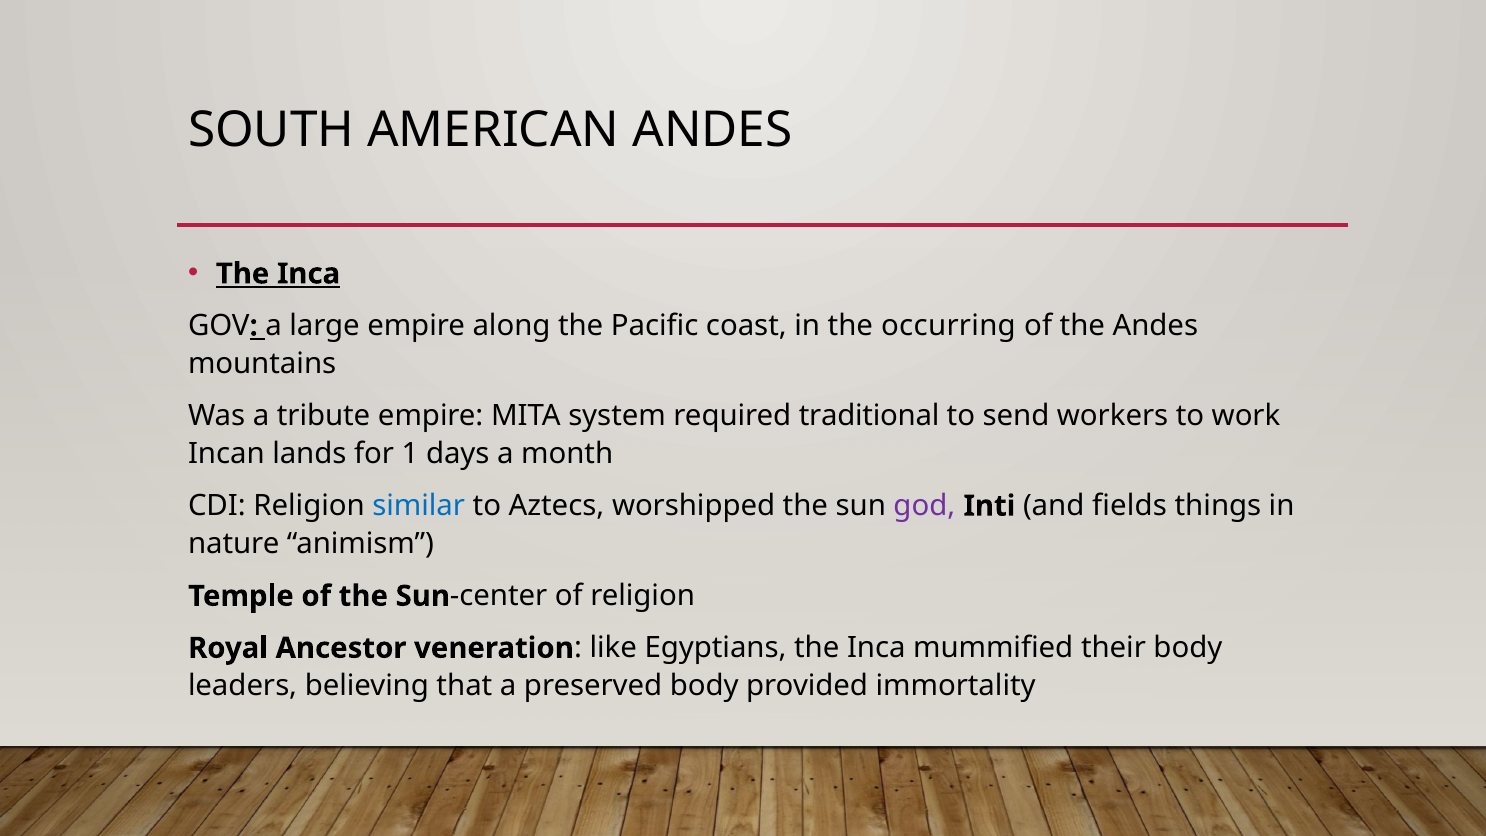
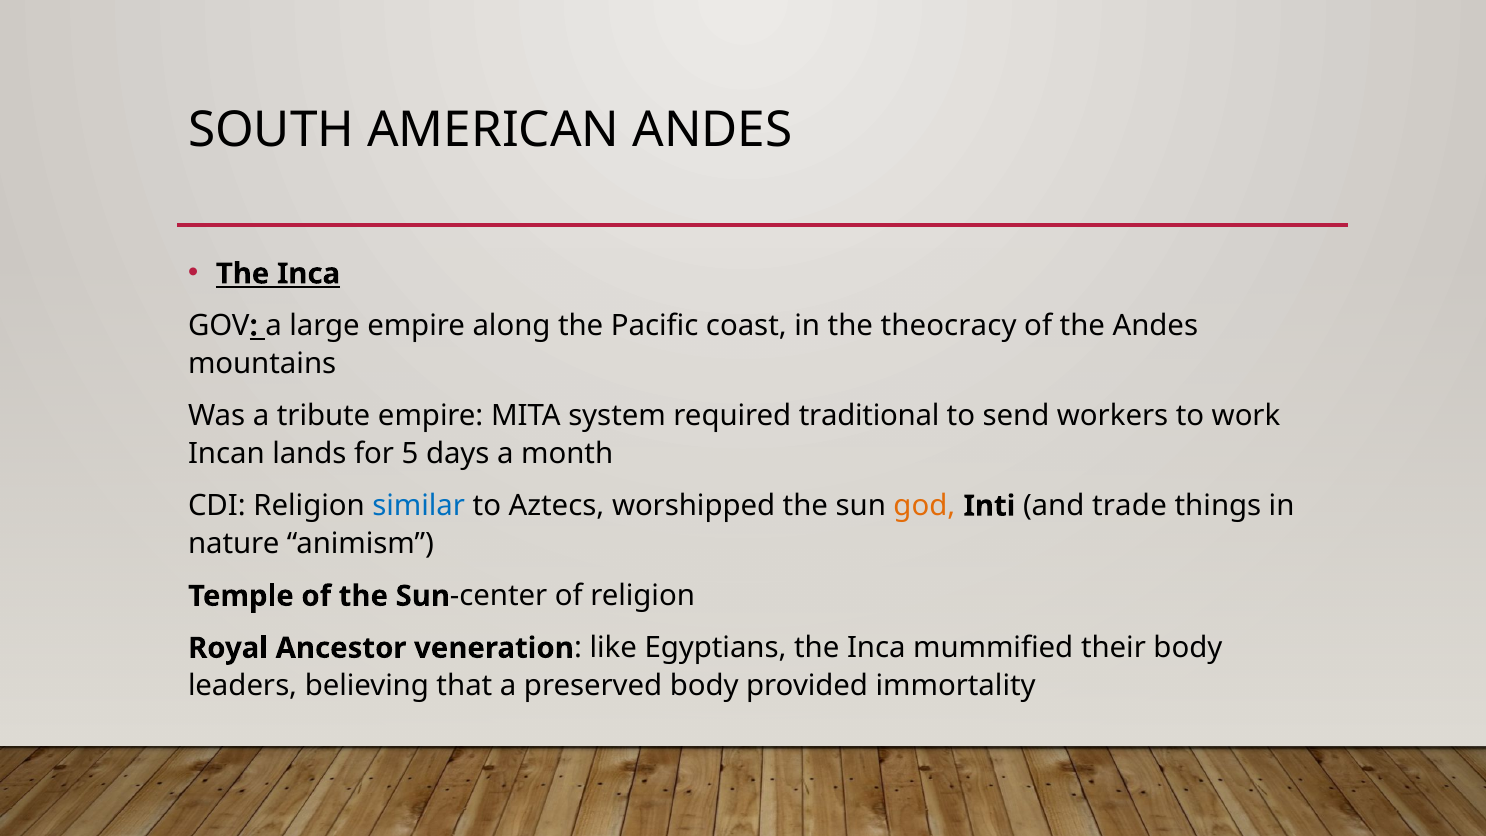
occurring: occurring -> theocracy (949, 326)
1: 1 -> 5 (410, 454)
god colour: purple -> orange (924, 506)
fields: fields -> trade (1129, 506)
